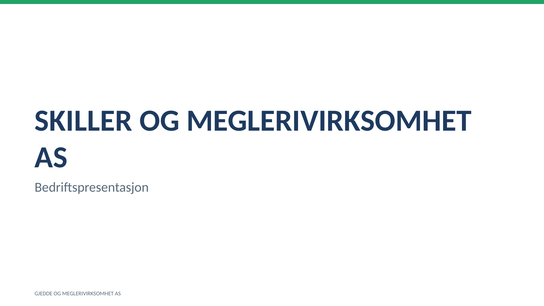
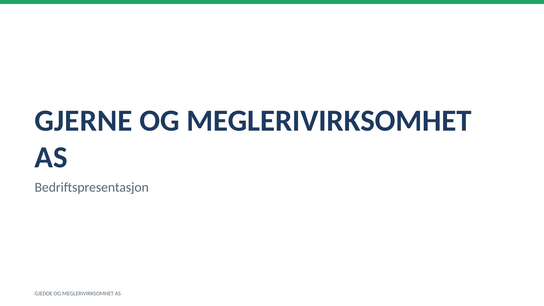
SKILLER: SKILLER -> GJERNE (83, 121)
